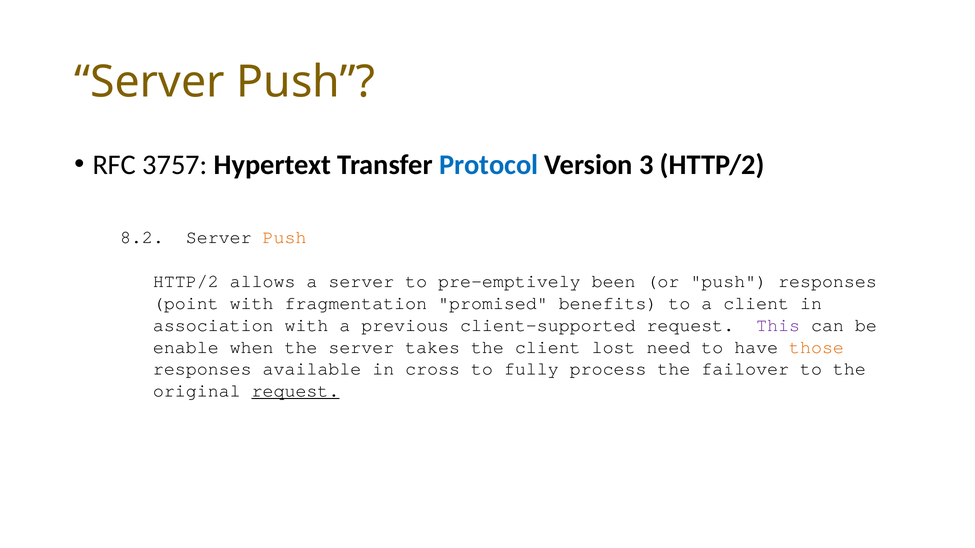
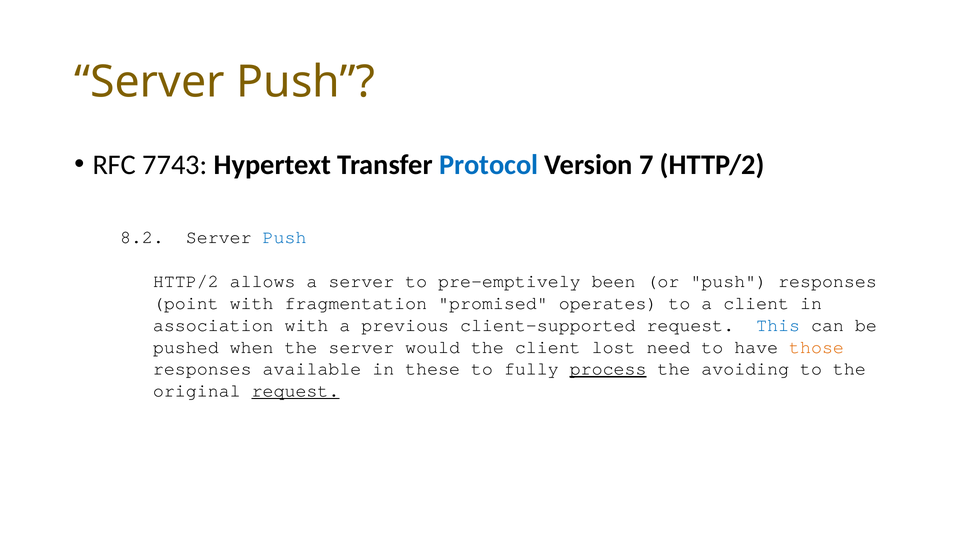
3757: 3757 -> 7743 (175, 165)
3: 3 -> 7 (646, 165)
Push colour: orange -> blue (285, 238)
benefits: benefits -> operates (608, 303)
This colour: purple -> blue (778, 325)
enable: enable -> pushed (186, 347)
takes: takes -> would (433, 347)
cross: cross -> these (433, 369)
process underline: none -> present (608, 369)
failover: failover -> avoiding (745, 369)
